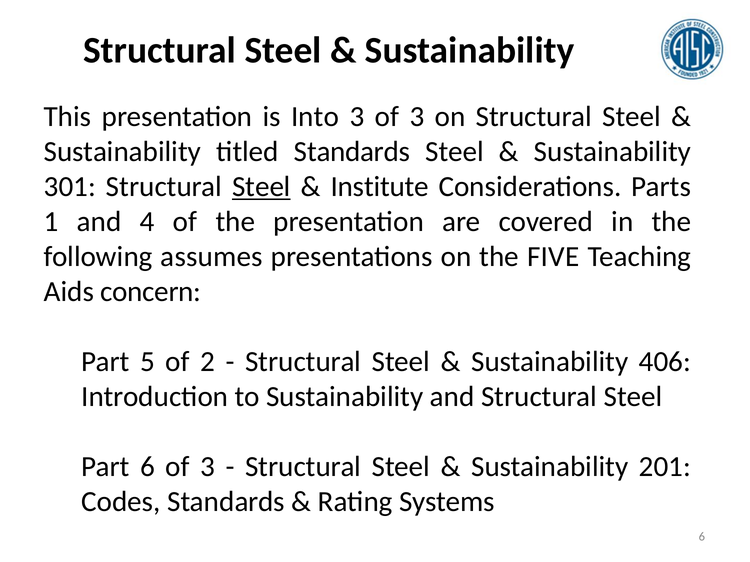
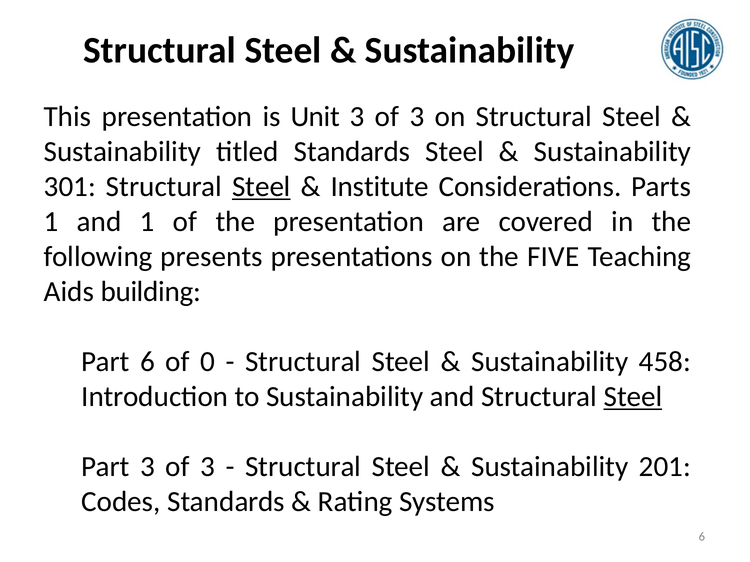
Into: Into -> Unit (315, 117)
and 4: 4 -> 1 (147, 222)
assumes: assumes -> presents (212, 257)
concern: concern -> building (151, 292)
Part 5: 5 -> 6 (147, 362)
2: 2 -> 0 (208, 362)
406: 406 -> 458 (665, 362)
Steel underline: none -> present (633, 397)
Part 6: 6 -> 3 (147, 467)
